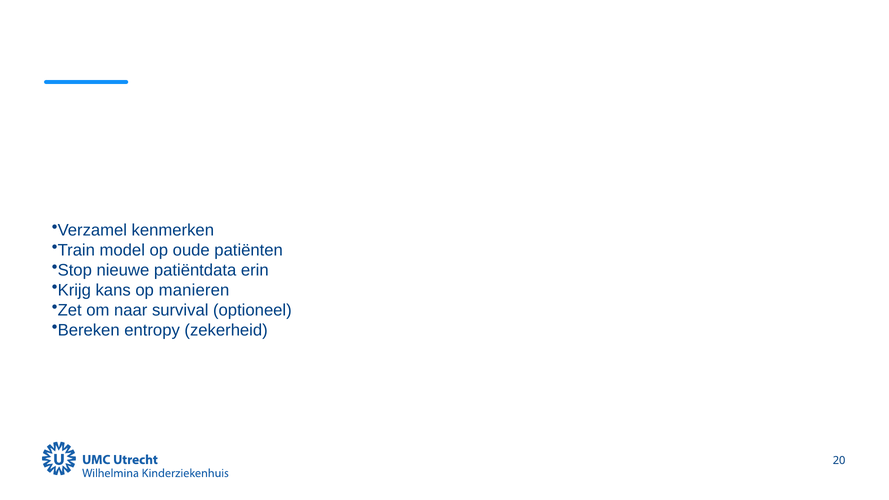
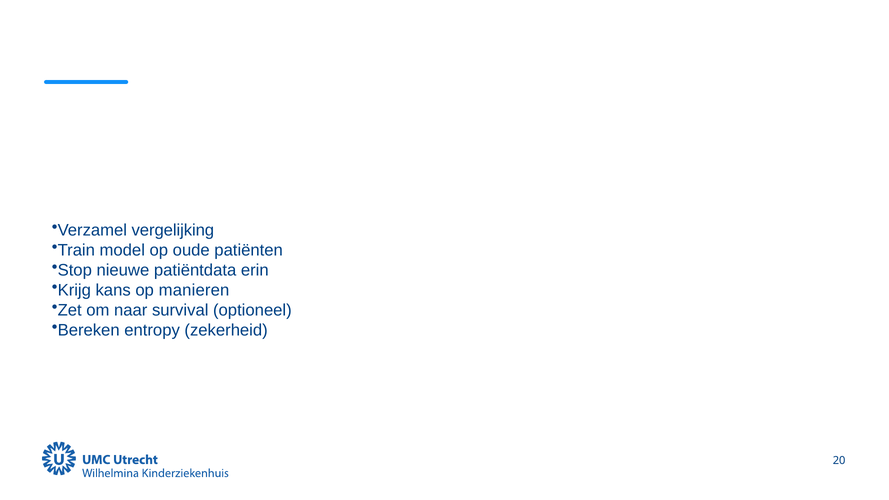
kenmerken: kenmerken -> vergelijking (173, 230)
